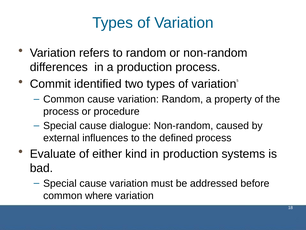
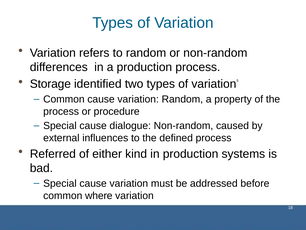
Commit: Commit -> Storage (50, 84)
Evaluate: Evaluate -> Referred (53, 154)
